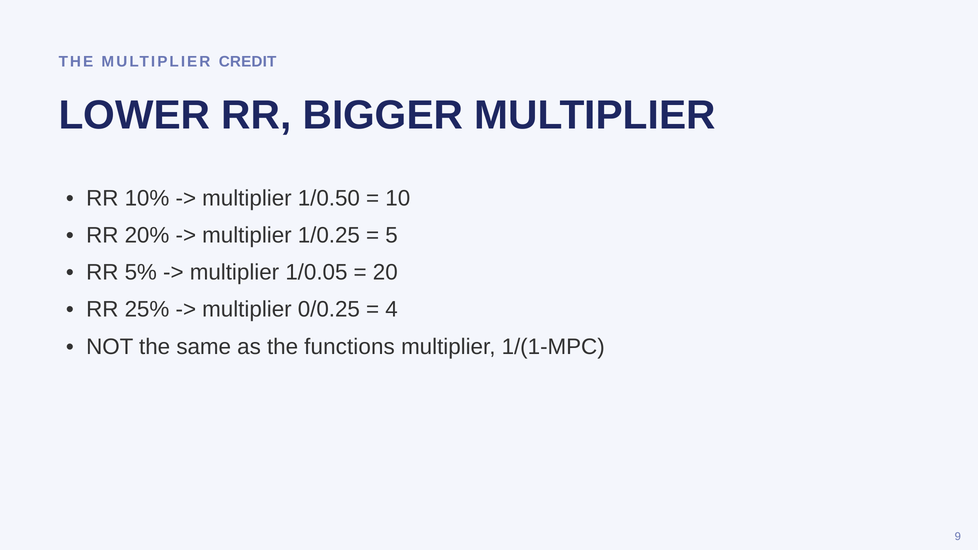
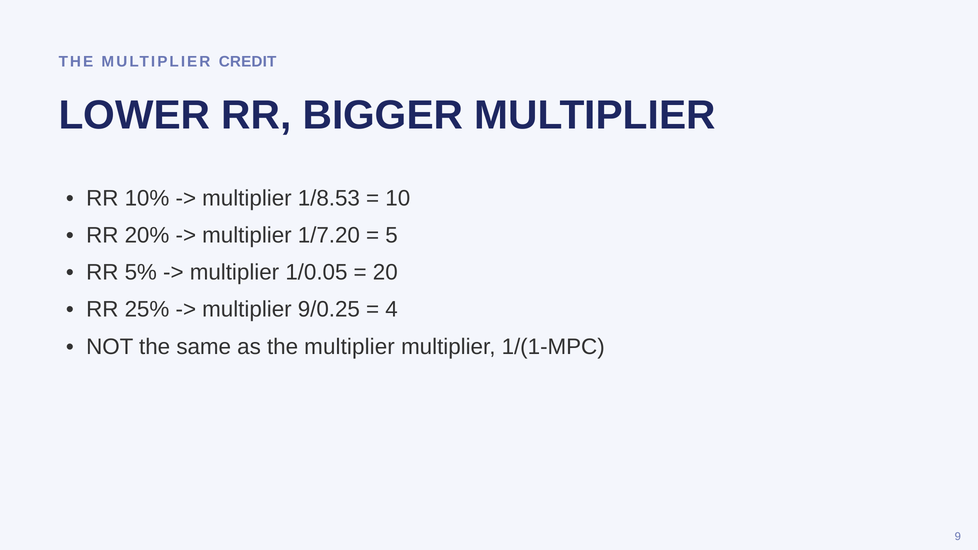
1/0.50: 1/0.50 -> 1/8.53 (329, 198)
1/0.25: 1/0.25 -> 1/7.20 (329, 235)
0/0.25: 0/0.25 -> 9/0.25 (329, 310)
as the functions: functions -> multiplier (350, 347)
